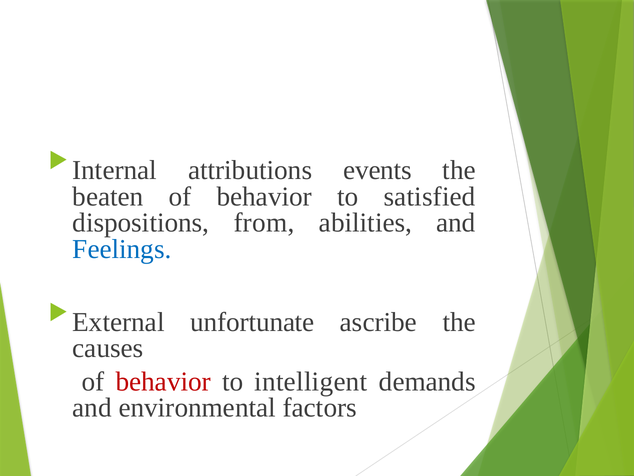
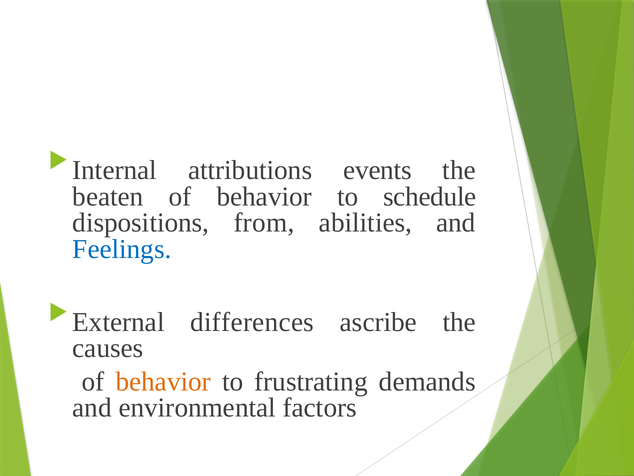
satisfied: satisfied -> schedule (430, 196)
unfortunate: unfortunate -> differences (252, 322)
behavior colour: red -> orange (163, 381)
intelligent: intelligent -> frustrating (311, 381)
